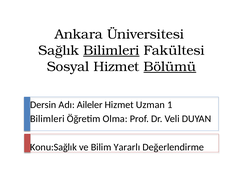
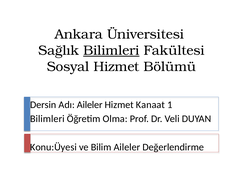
Bölümü underline: present -> none (170, 67)
Uzman: Uzman -> Kanaat (150, 105)
Konu:Sağlık: Konu:Sağlık -> Konu:Üyesi (53, 147)
Bilim Yararlı: Yararlı -> Aileler (127, 147)
